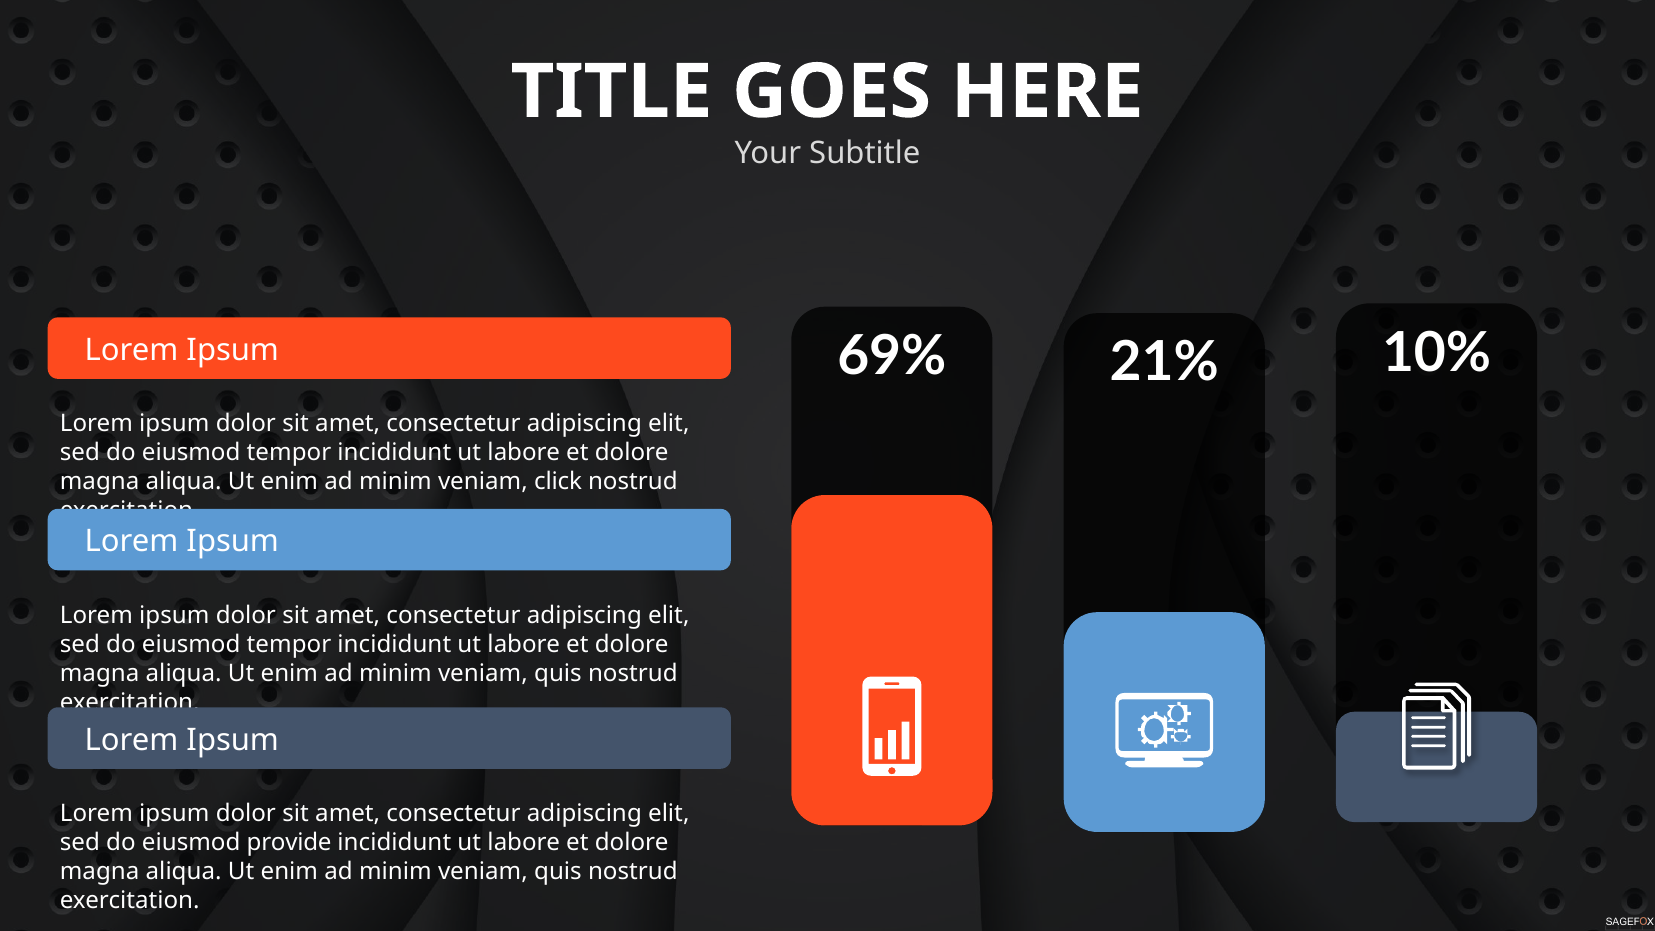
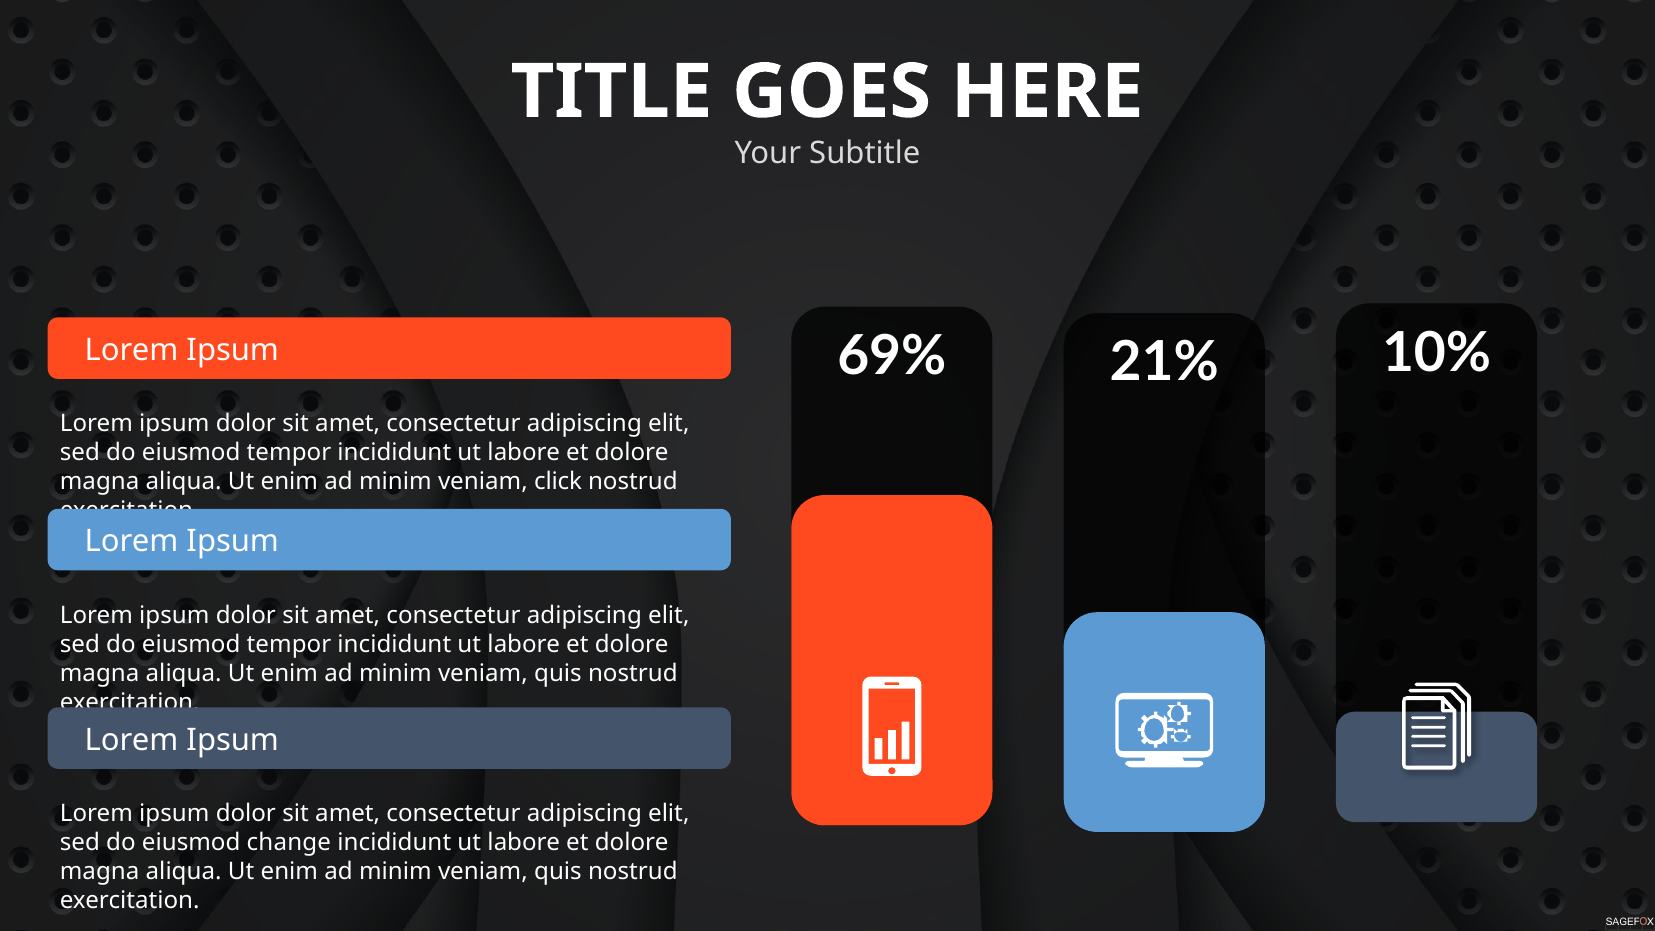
provide: provide -> change (289, 843)
